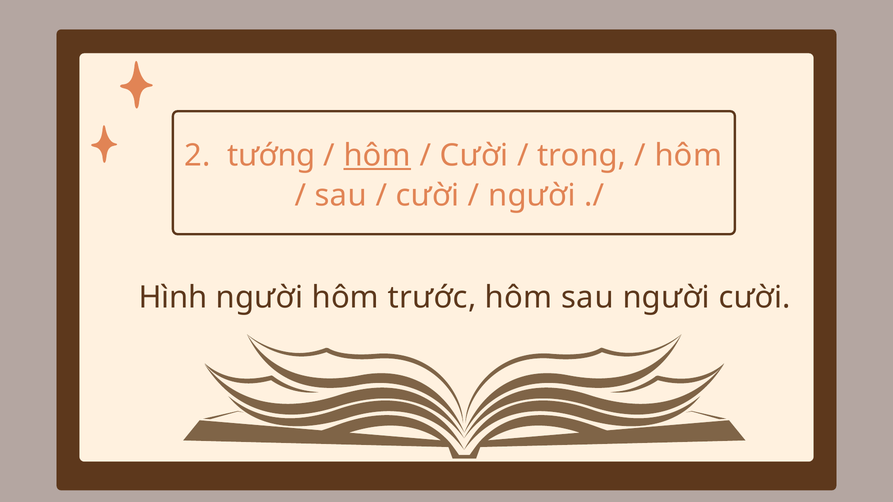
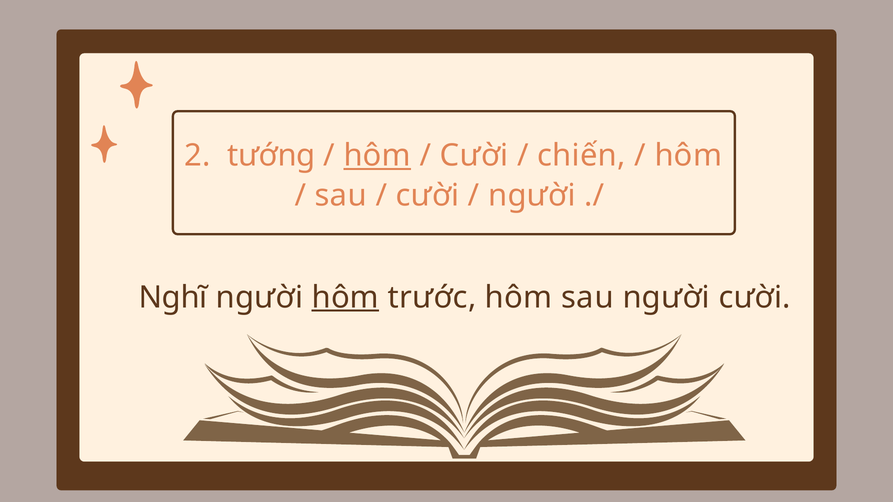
trong: trong -> chiến (581, 156)
Hình: Hình -> Nghĩ (173, 298)
hôm underline: none -> present (345, 298)
